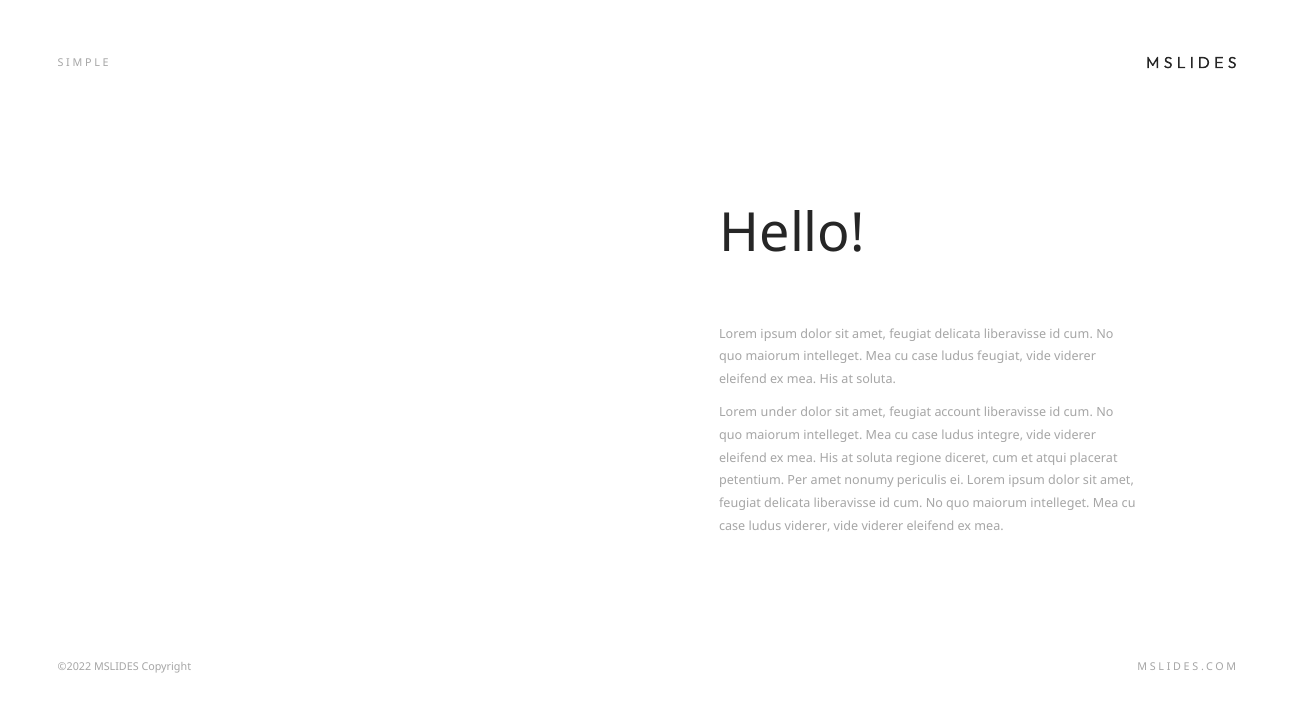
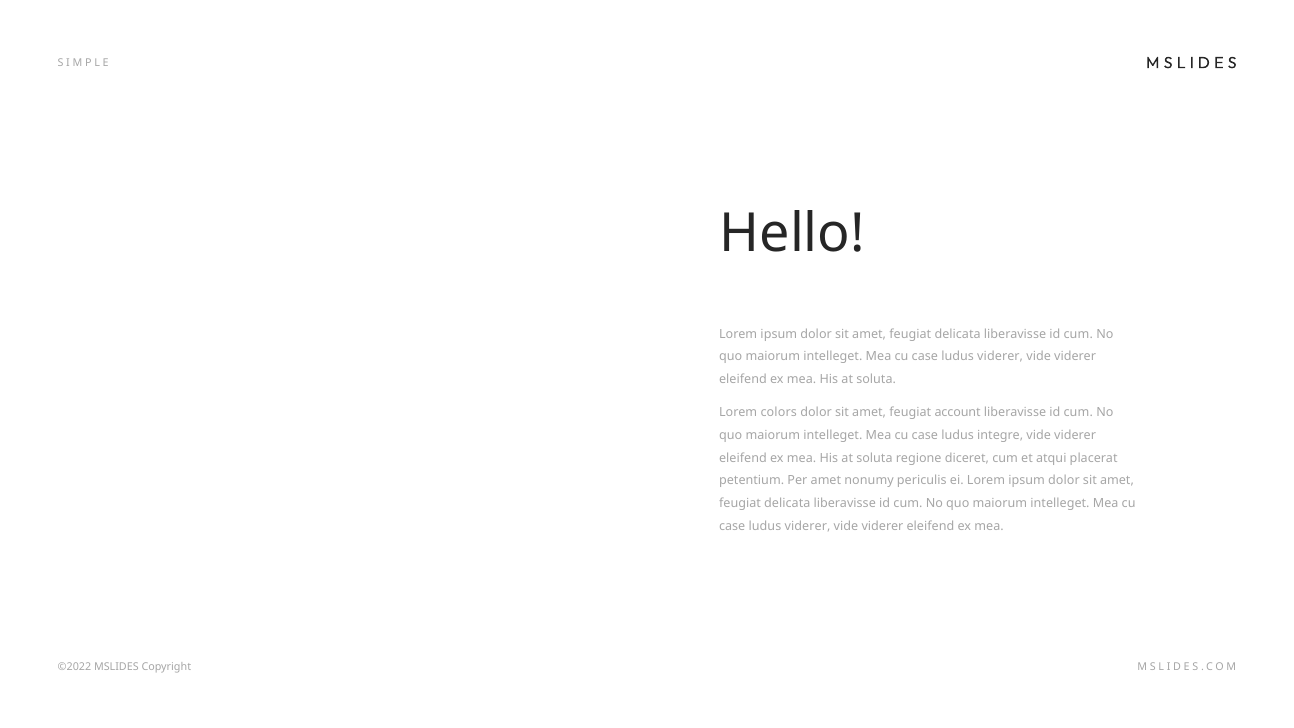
feugiat: feugiat -> viderer (1000, 356)
under: under -> colors (779, 413)
